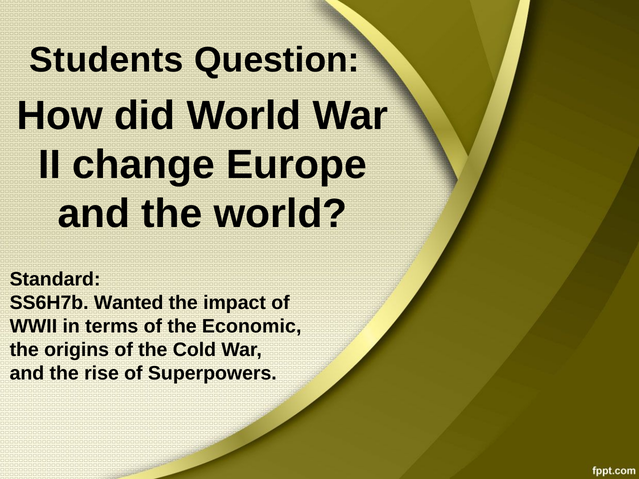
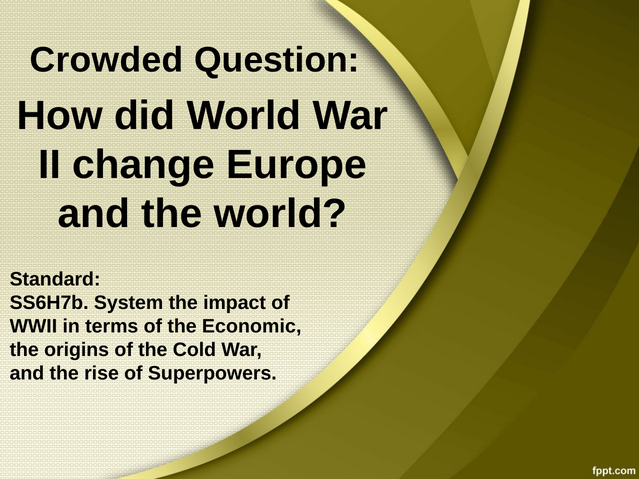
Students: Students -> Crowded (106, 60)
Wanted: Wanted -> System (129, 303)
